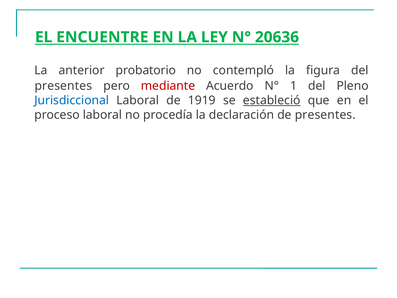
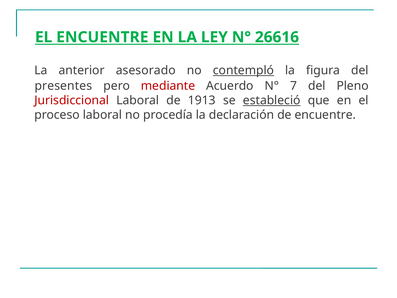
20636: 20636 -> 26616 (277, 37)
probatorio: probatorio -> asesorado (146, 70)
contempló underline: none -> present (243, 70)
1: 1 -> 7 (294, 86)
Jurisdiccional colour: blue -> red (72, 100)
1919: 1919 -> 1913 (202, 100)
de presentes: presentes -> encuentre (325, 115)
